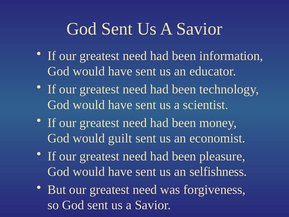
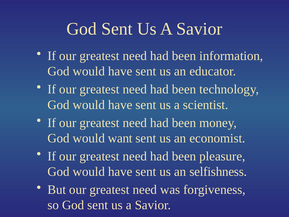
guilt: guilt -> want (120, 138)
